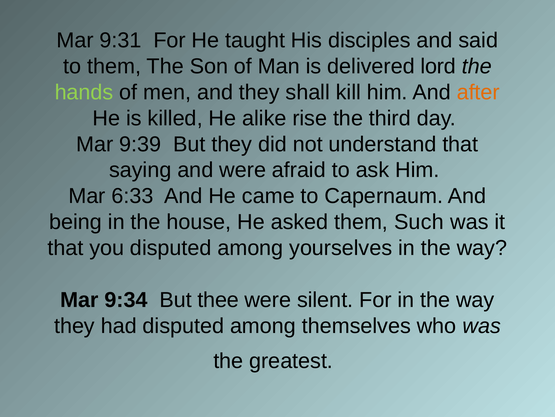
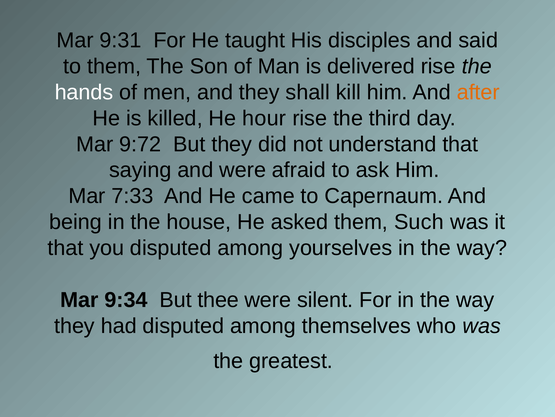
delivered lord: lord -> rise (438, 66)
hands colour: light green -> white (84, 92)
alike: alike -> hour (264, 118)
9:39: 9:39 -> 9:72 (140, 144)
6:33: 6:33 -> 7:33 (132, 196)
